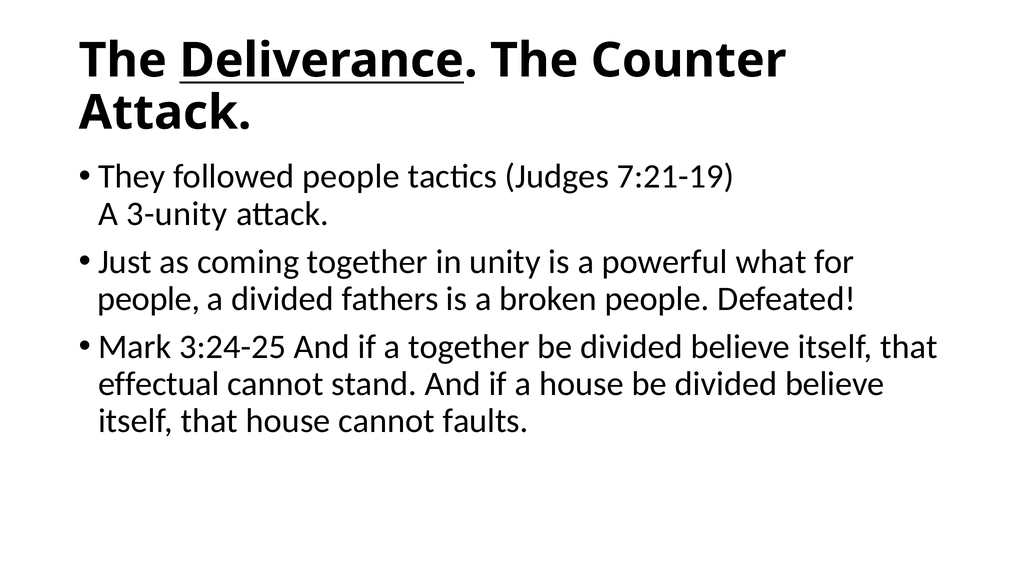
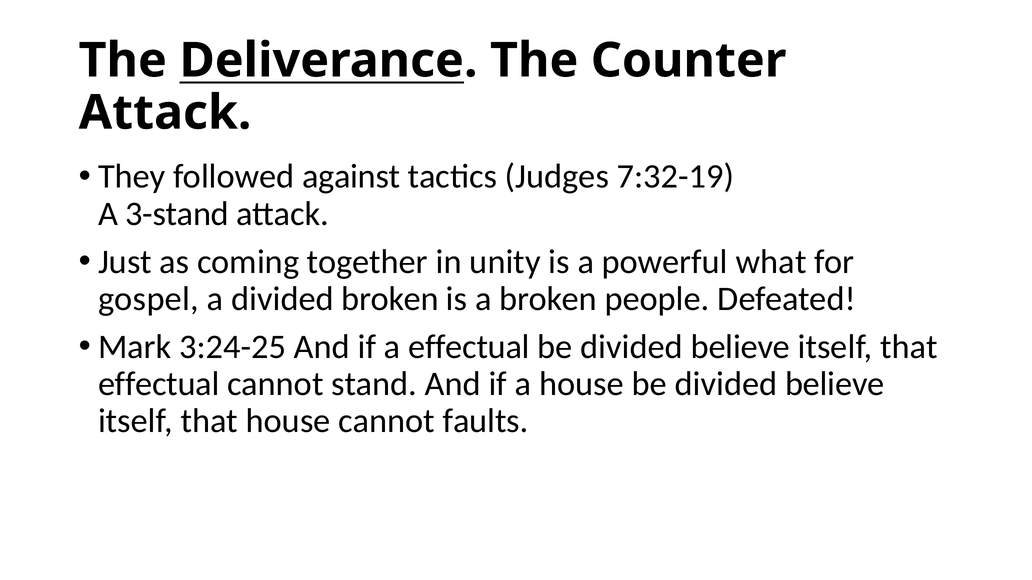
followed people: people -> against (351, 177)
7:21-19: 7:21-19 -> 7:32-19 (675, 177)
3-unity: 3-unity -> 3-stand (177, 214)
people: people -> gospel (148, 299)
divided fathers: fathers -> broken (390, 299)
a together: together -> effectual (469, 347)
